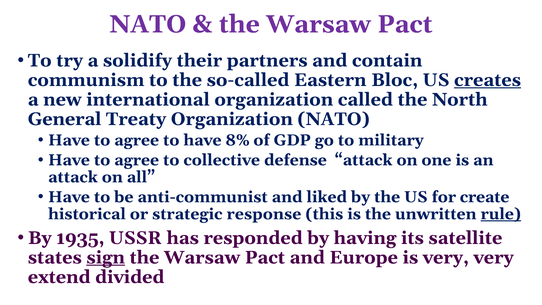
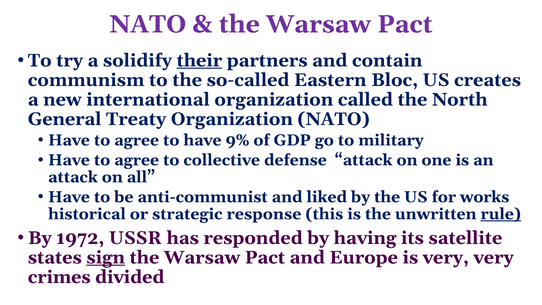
their underline: none -> present (199, 60)
creates underline: present -> none (488, 80)
8%: 8% -> 9% (238, 140)
create: create -> works (485, 197)
1935: 1935 -> 1972 (80, 238)
extend: extend -> crimes (59, 277)
